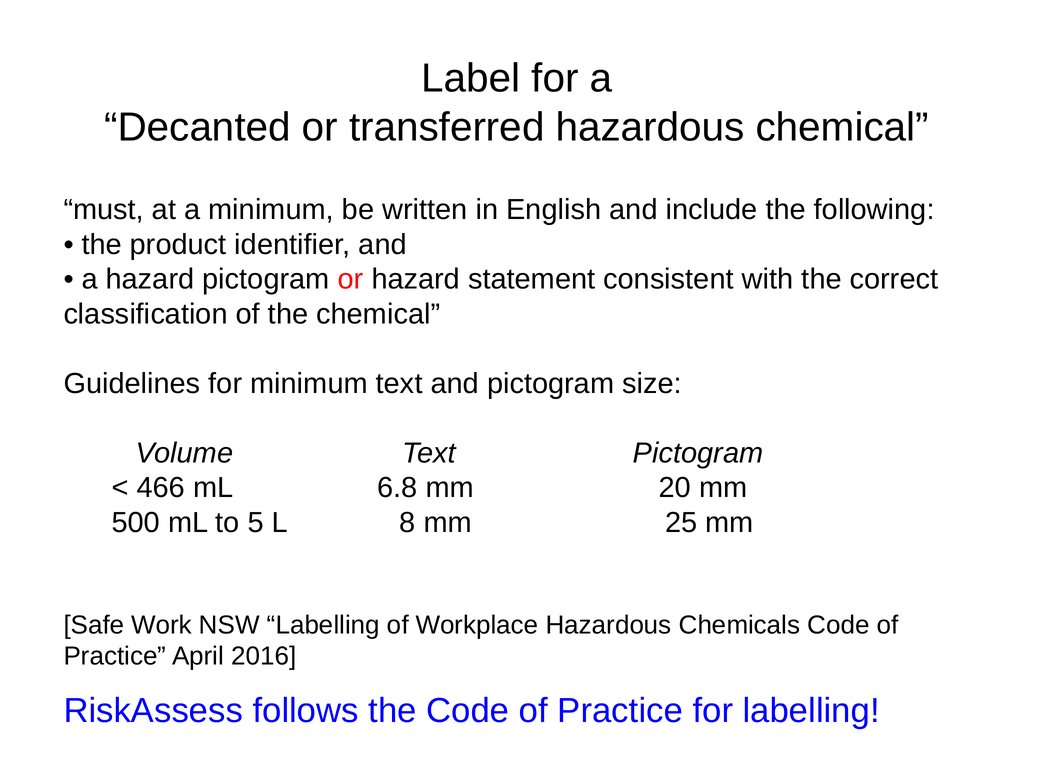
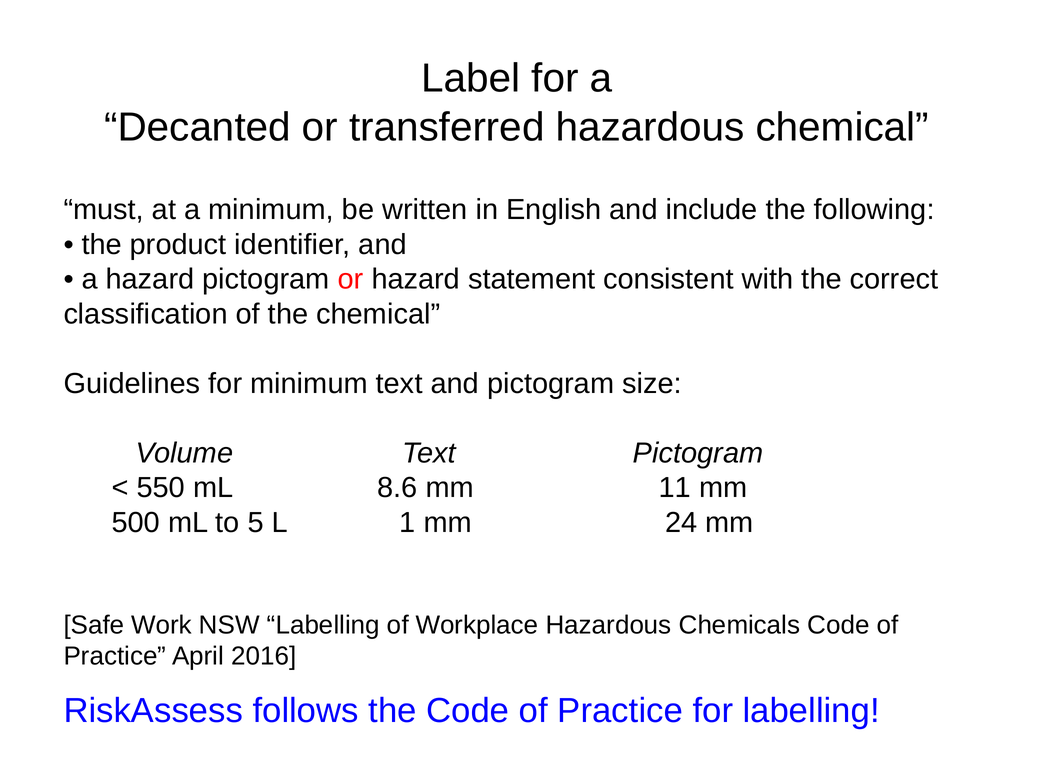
466: 466 -> 550 (161, 488)
6.8: 6.8 -> 8.6 (397, 488)
20: 20 -> 11 (675, 488)
8: 8 -> 1 (408, 522)
25: 25 -> 24 (681, 522)
